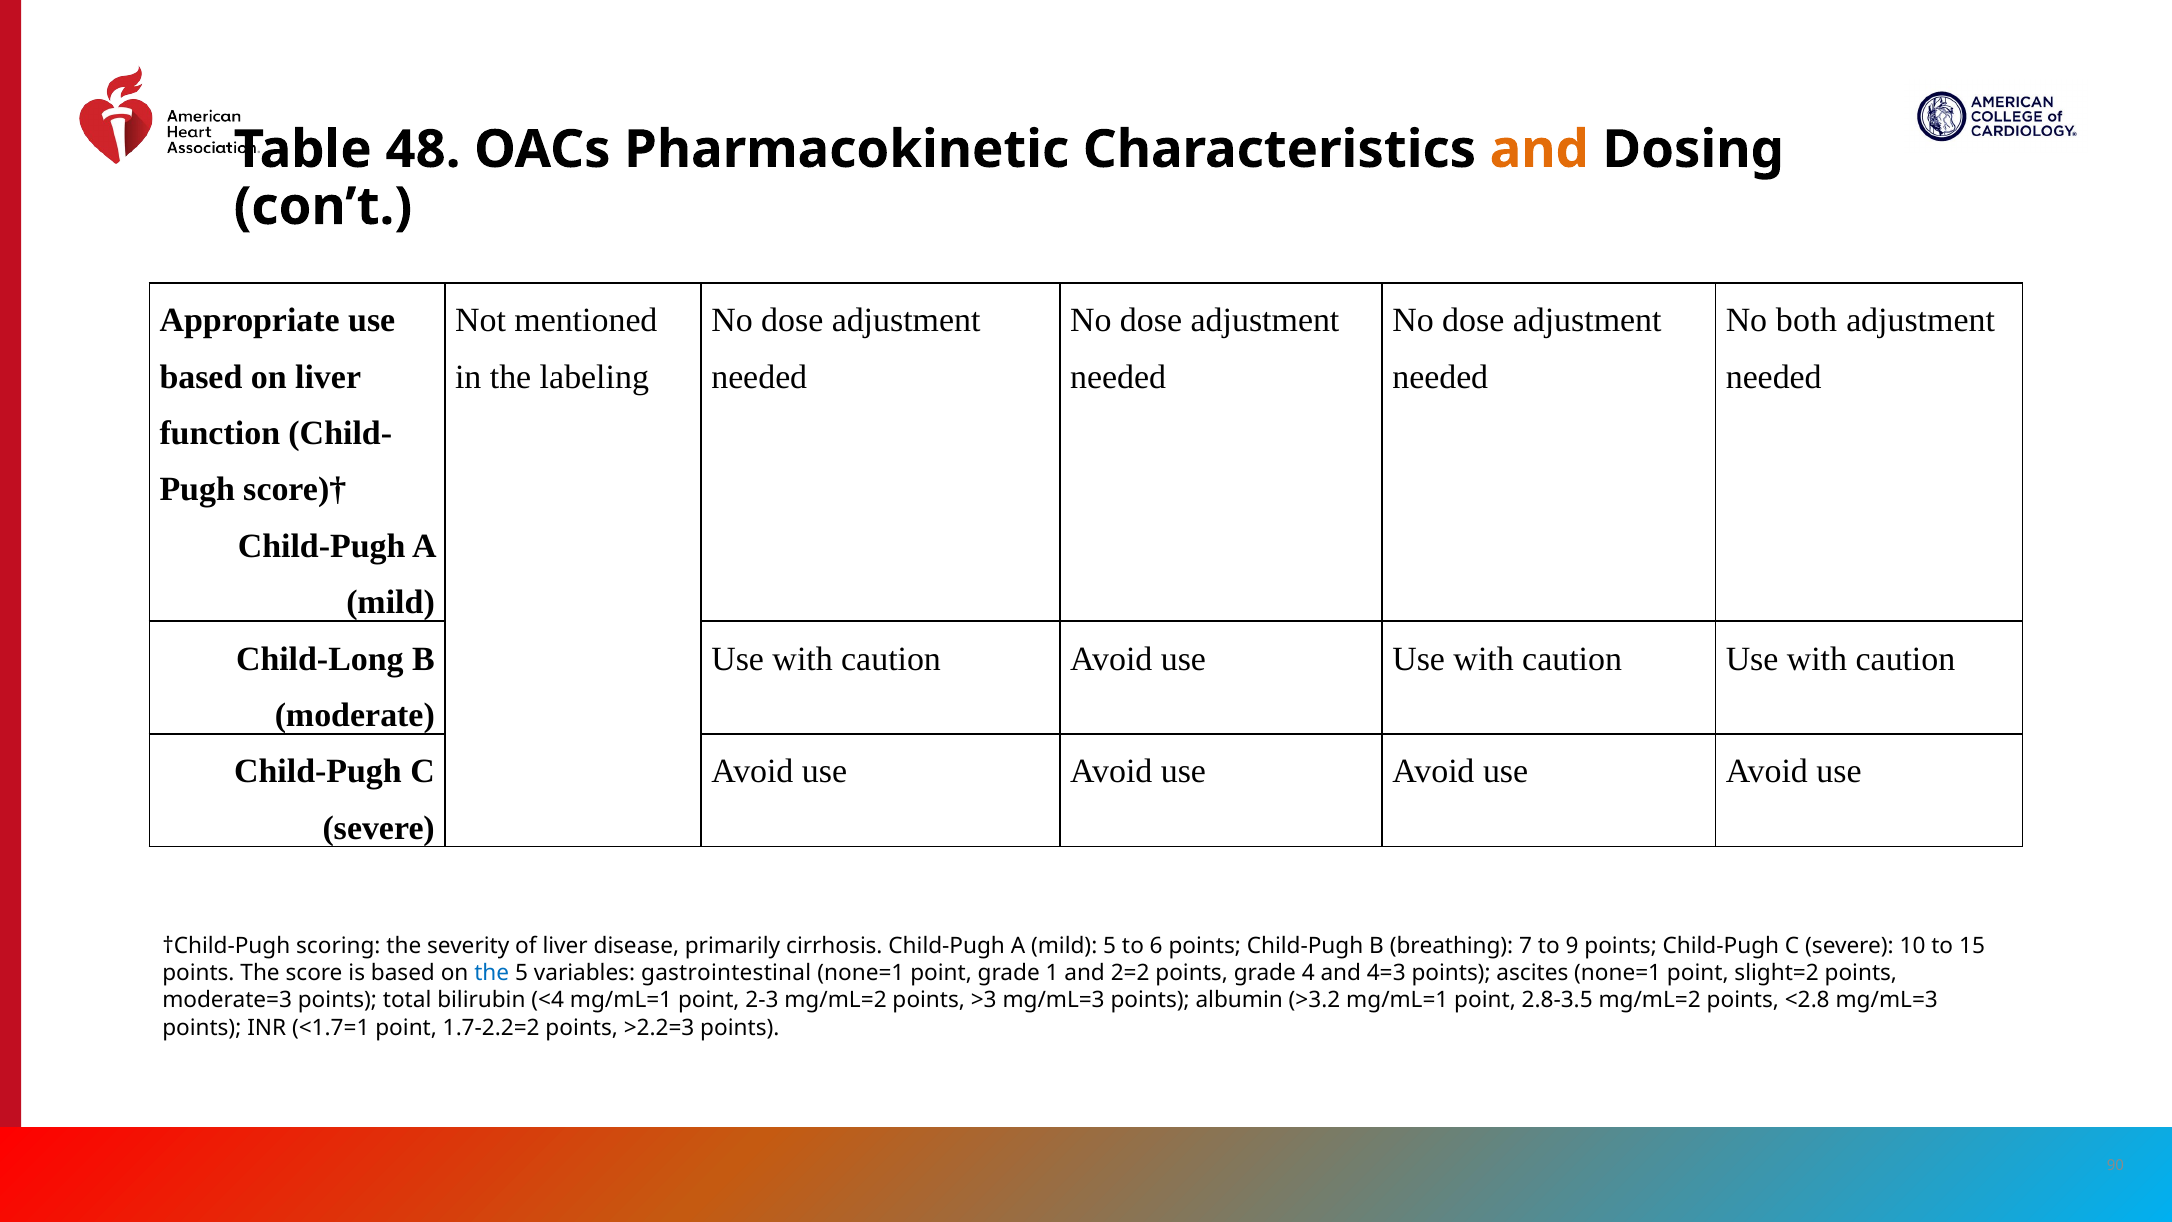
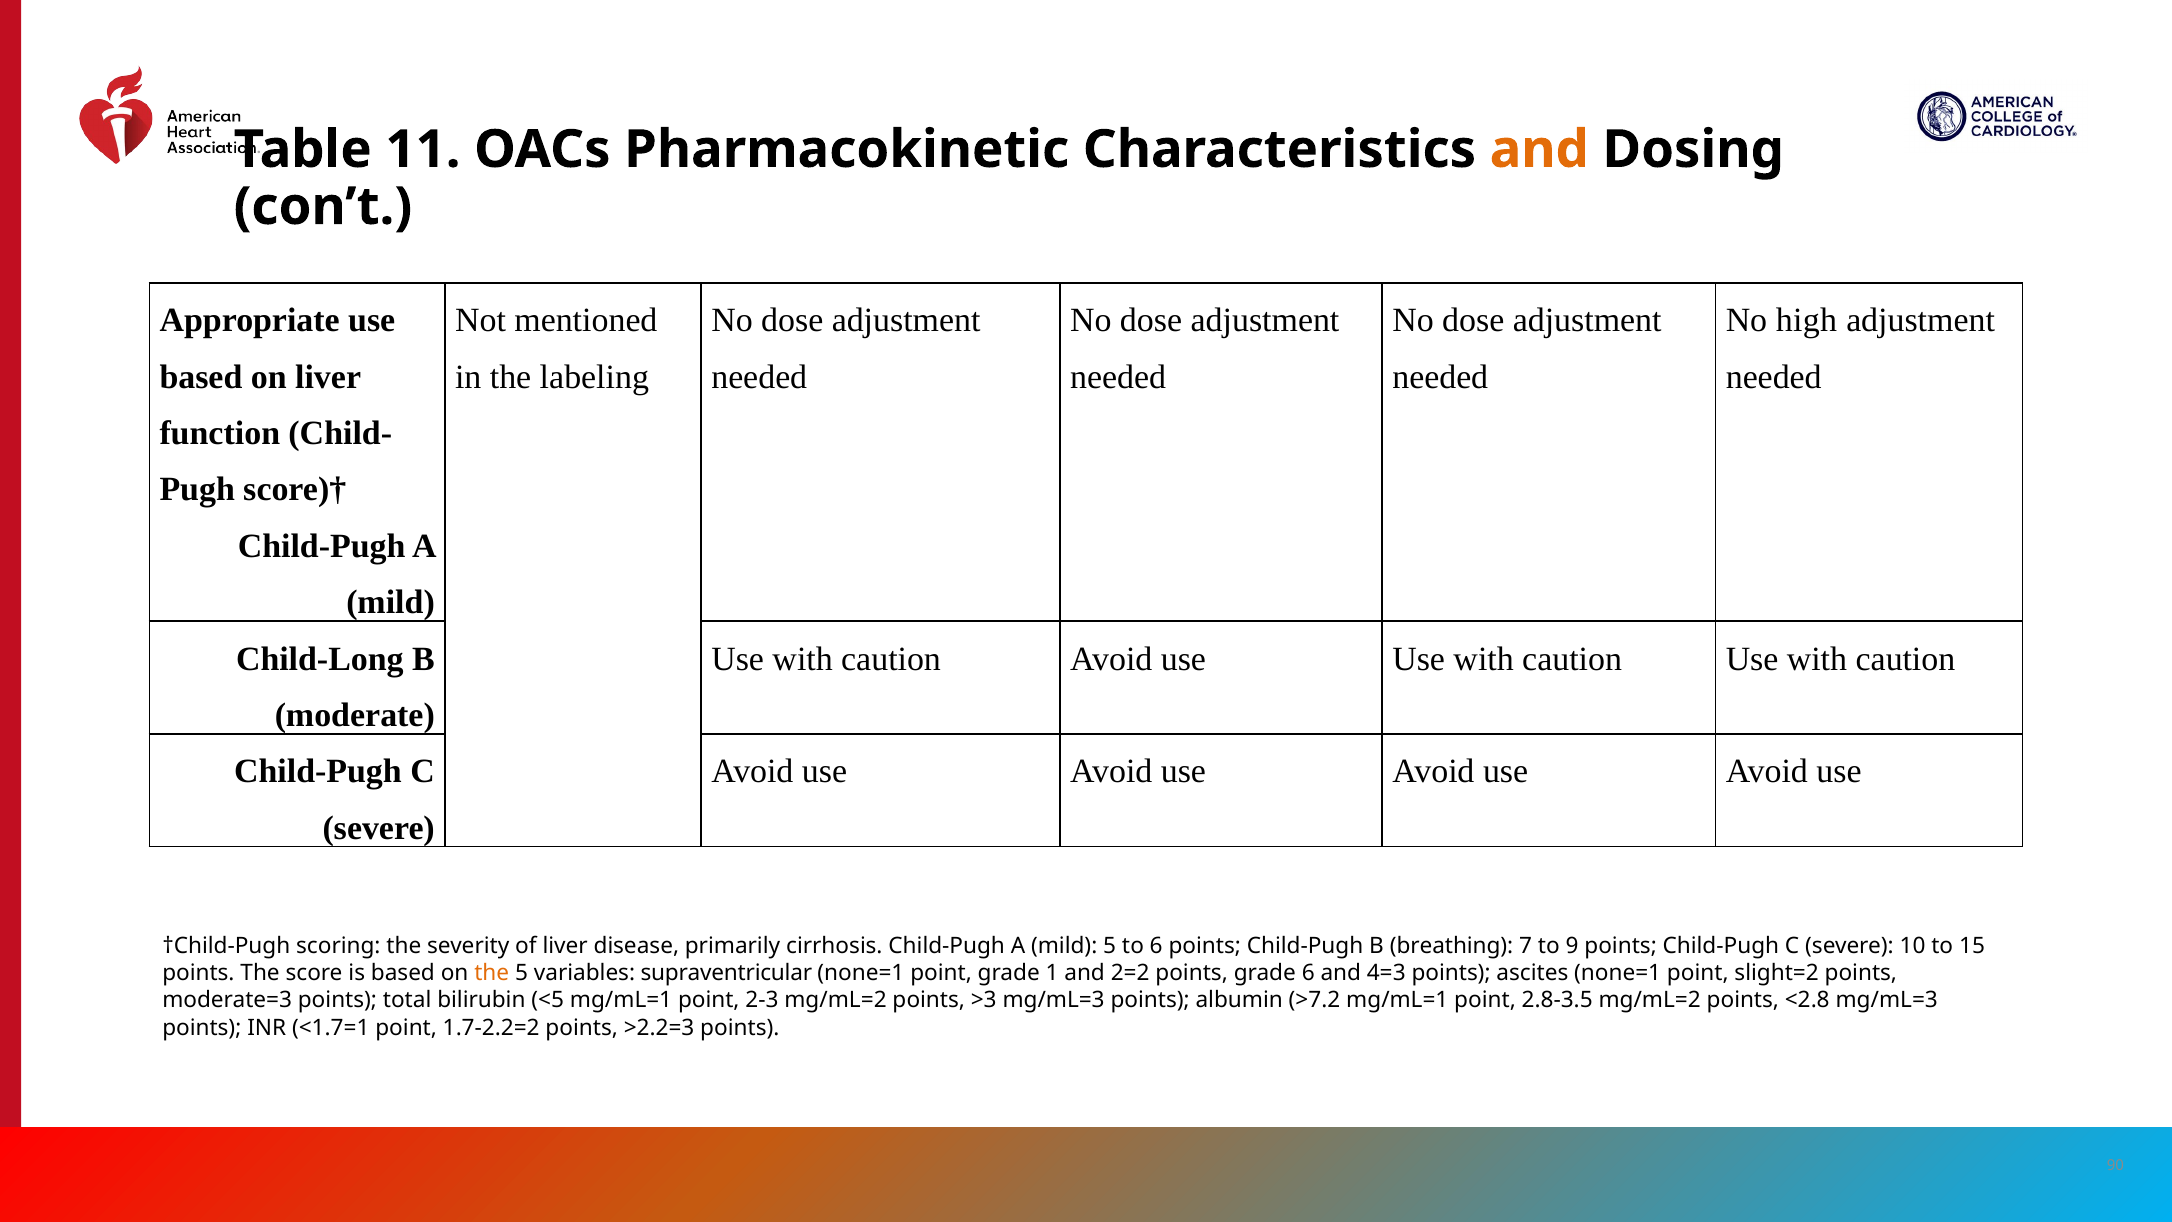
48: 48 -> 11 (423, 150)
both: both -> high (1807, 321)
the colour: blue -> orange (492, 973)
gastrointestinal: gastrointestinal -> supraventricular (726, 973)
grade 4: 4 -> 6 (1308, 973)
<4: <4 -> <5 (548, 1000)
>3.2: >3.2 -> >7.2 (1314, 1000)
